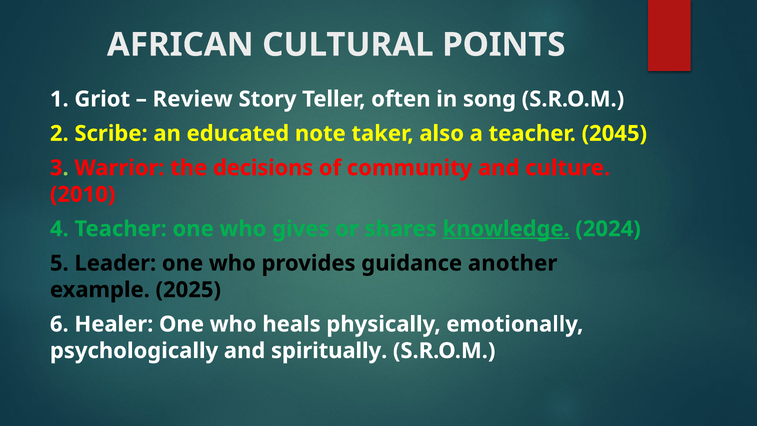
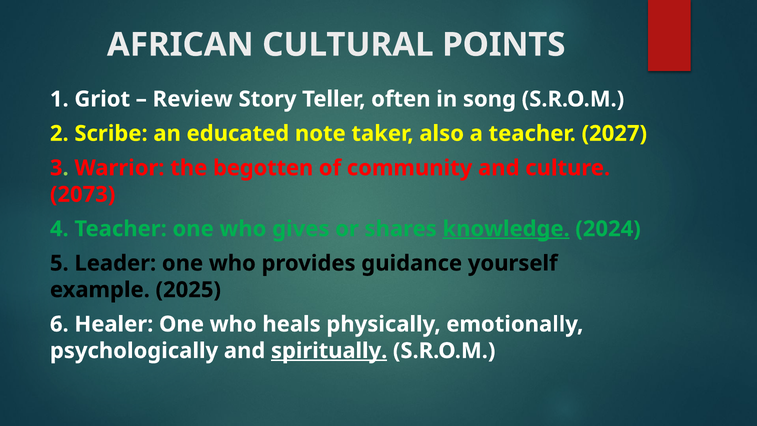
2045: 2045 -> 2027 (614, 133)
decisions: decisions -> begotten (263, 168)
2010: 2010 -> 2073 (83, 194)
another: another -> yourself (513, 263)
spiritually underline: none -> present (329, 351)
